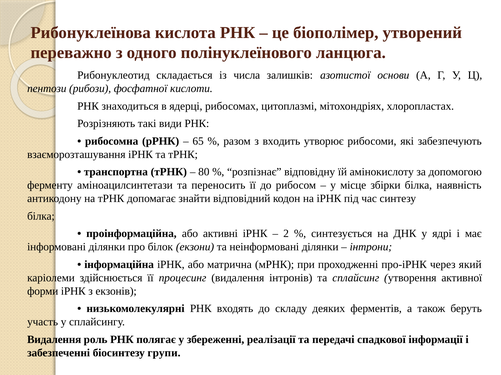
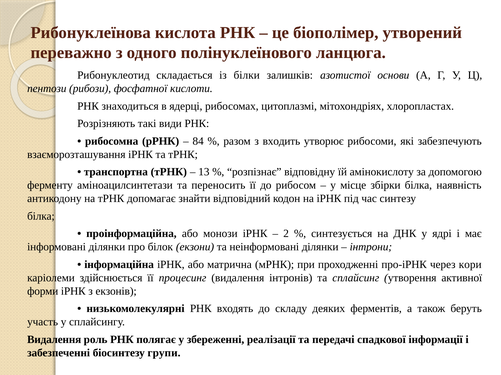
числа: числа -> білки (247, 75)
65: 65 -> 84 (198, 141)
80: 80 -> 13 (204, 172)
активні: активні -> монози (220, 234)
який: який -> кори (470, 265)
